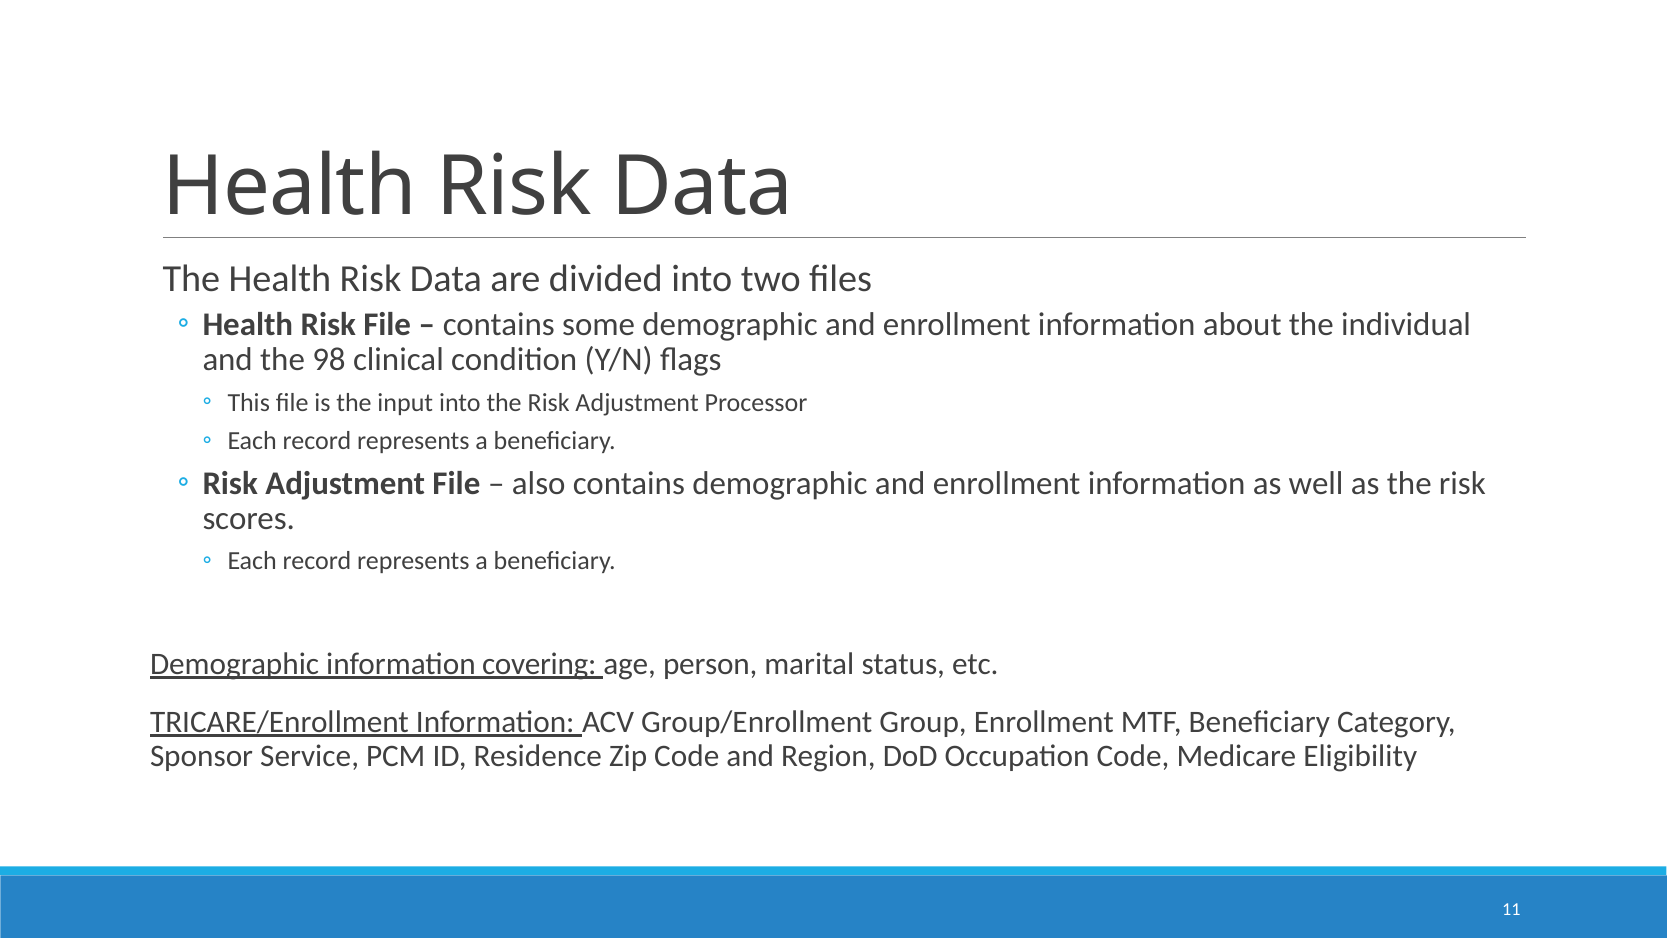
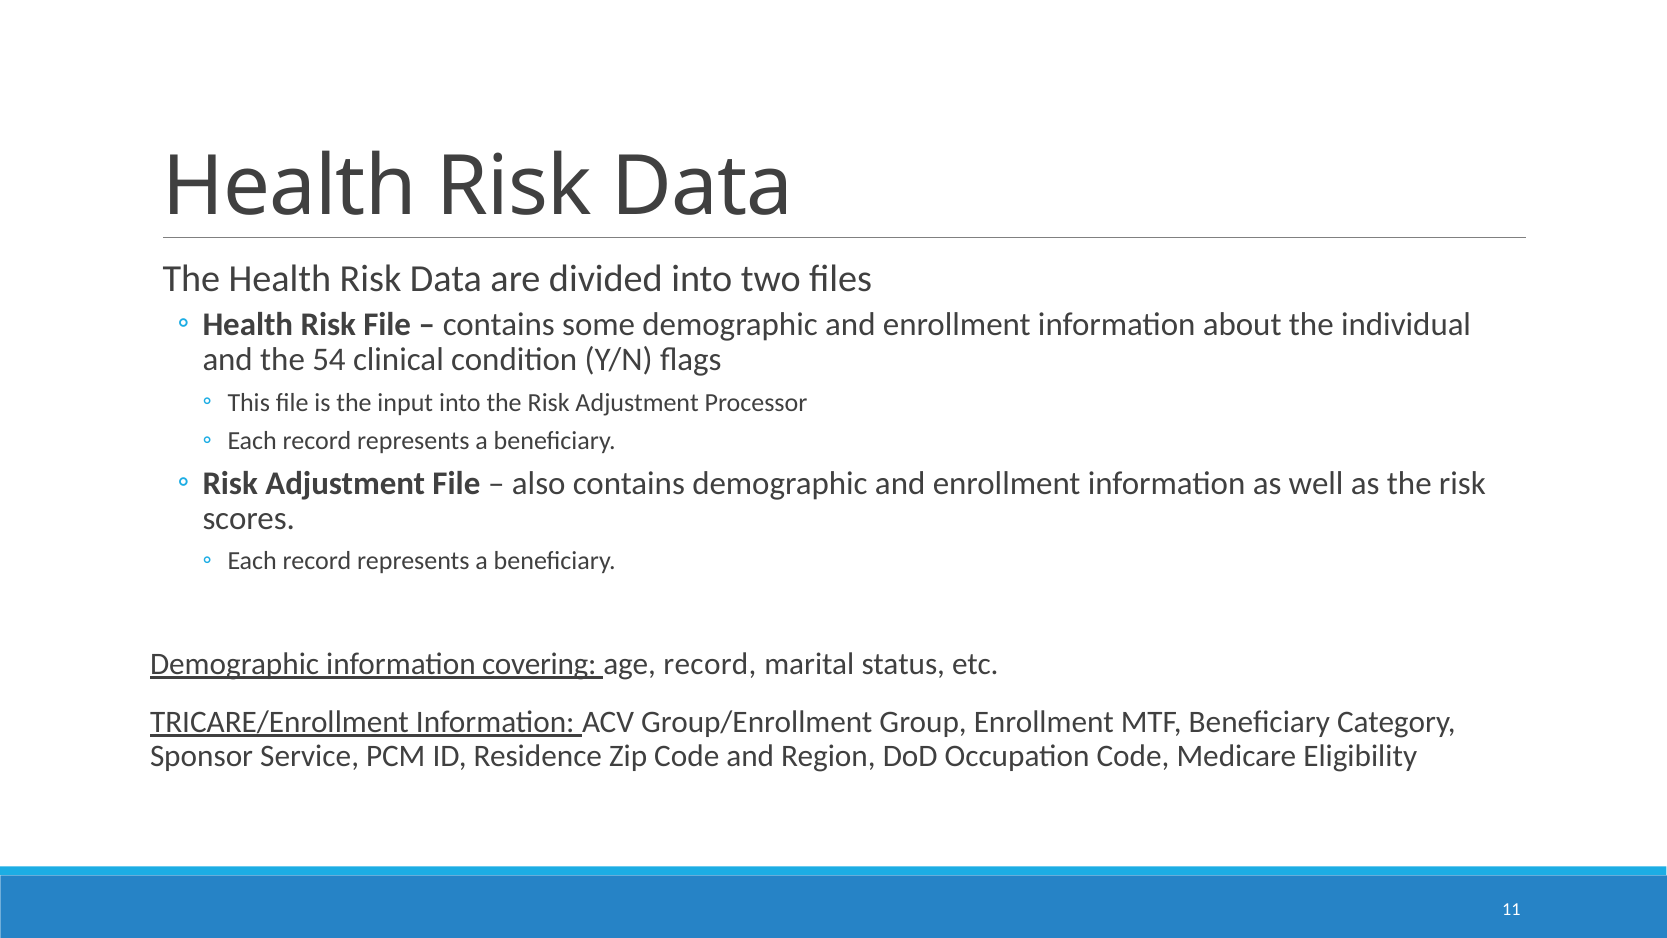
98: 98 -> 54 (329, 360)
age person: person -> record (710, 664)
